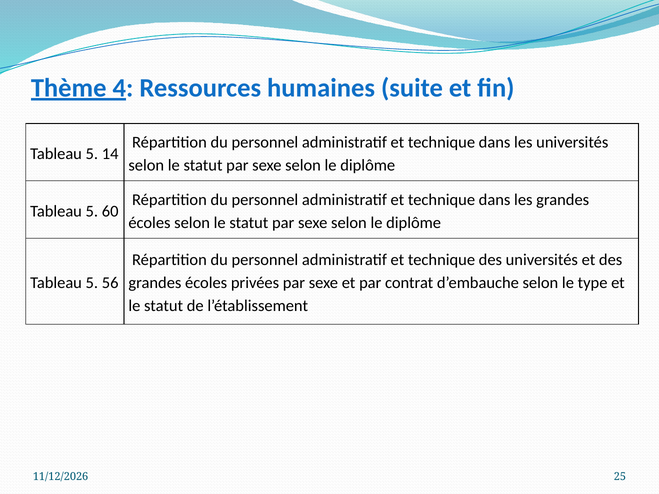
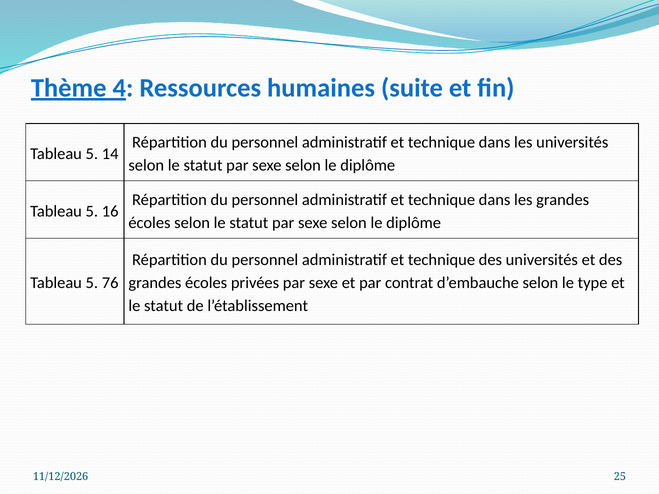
60: 60 -> 16 (110, 211)
56: 56 -> 76 (110, 283)
